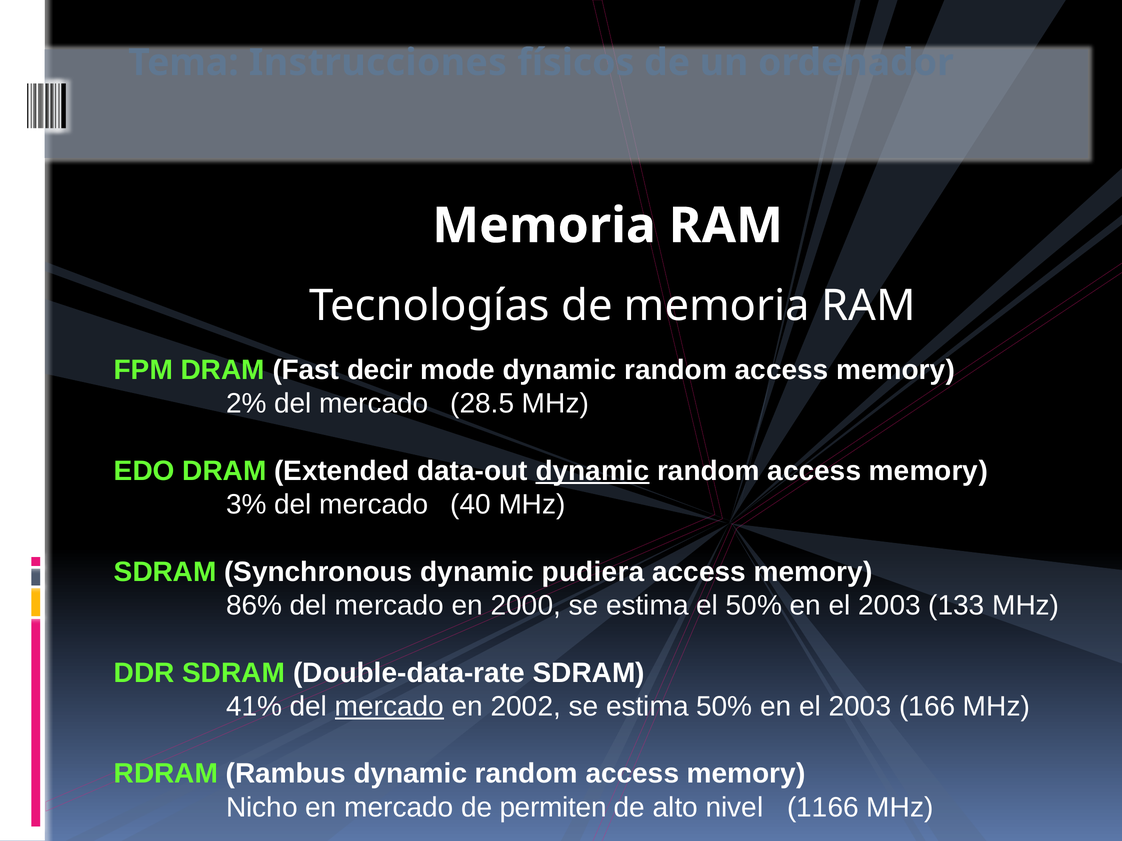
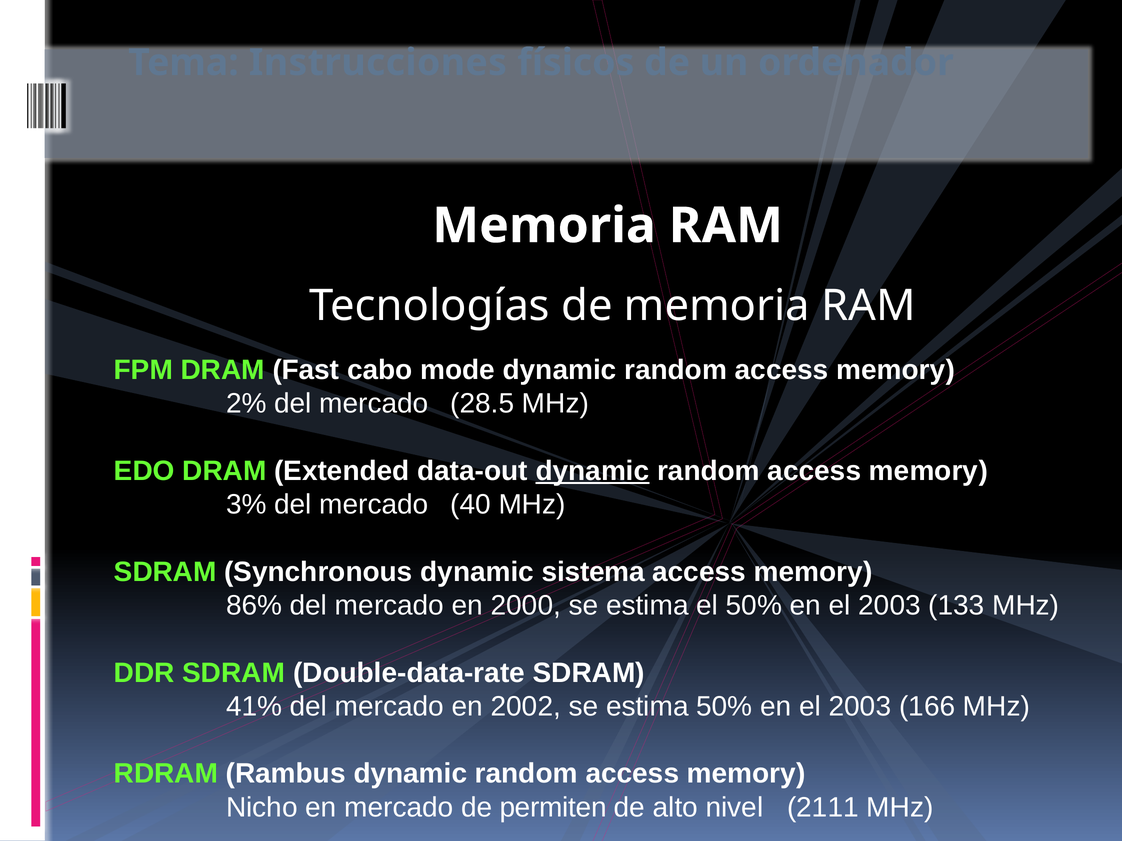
decir: decir -> cabo (380, 370)
pudiera: pudiera -> sistema (593, 572)
mercado underline: present -> none (389, 707)
1166: 1166 -> 2111 (823, 808)
